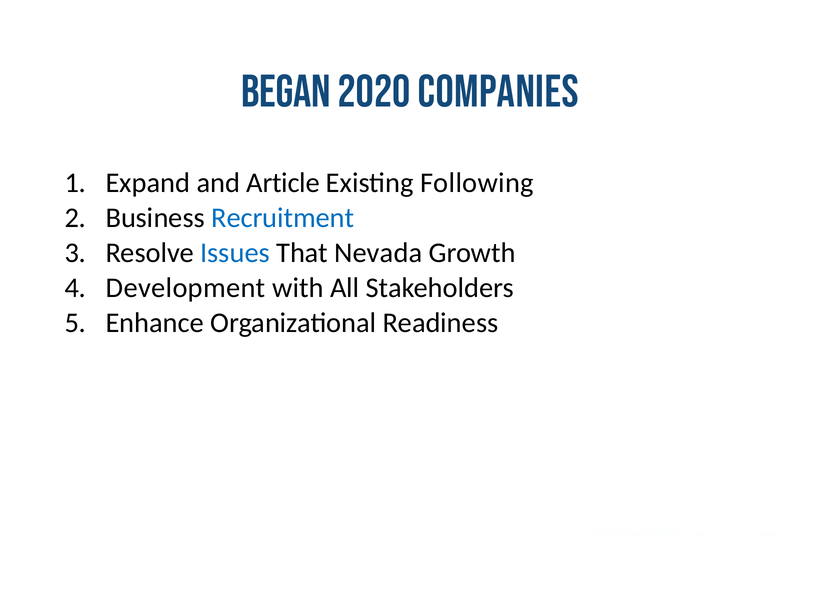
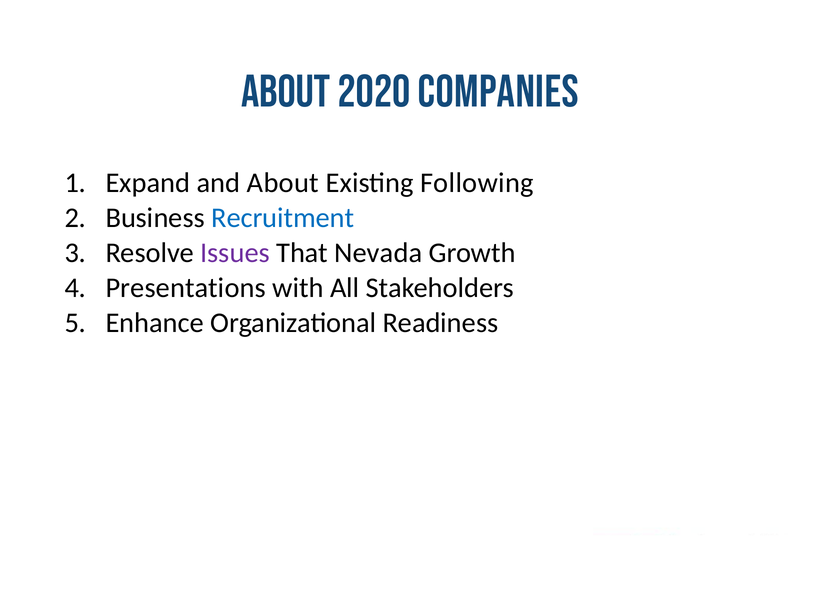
Began: Began -> About (286, 92)
and Article: Article -> About (283, 183)
Issues colour: blue -> purple (235, 253)
Development: Development -> Presentations (186, 288)
